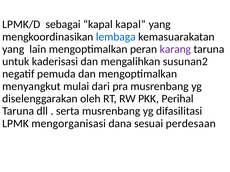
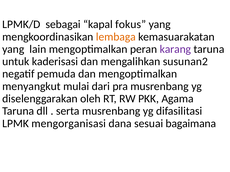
kapal kapal: kapal -> fokus (131, 24)
lembaga colour: blue -> orange (116, 37)
Perihal: Perihal -> Agama (178, 99)
perdesaan: perdesaan -> bagaimana (191, 124)
